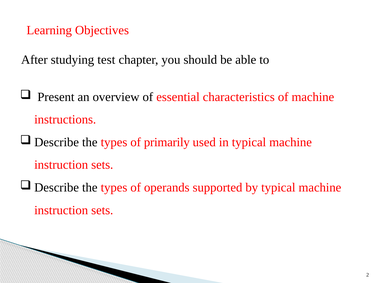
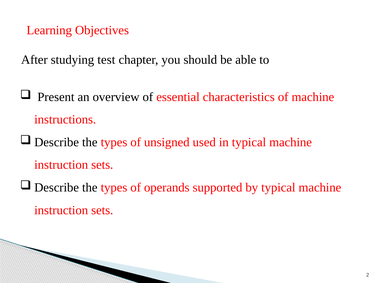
primarily: primarily -> unsigned (167, 142)
